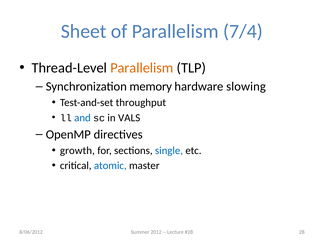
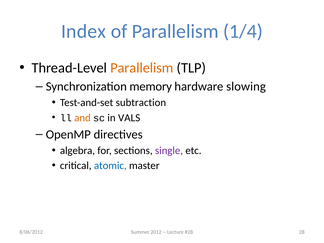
Sheet: Sheet -> Index (84, 31)
7/4: 7/4 -> 1/4 (243, 31)
throughput: throughput -> subtraction (141, 103)
and colour: blue -> orange (82, 118)
growth: growth -> algebra (77, 151)
single colour: blue -> purple (169, 151)
